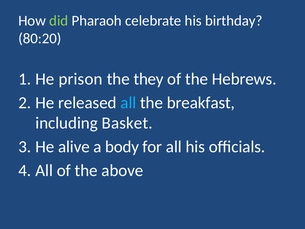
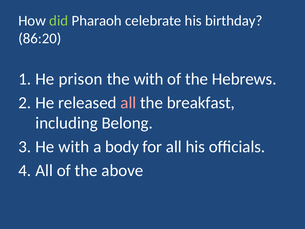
80:20: 80:20 -> 86:20 (40, 38)
the they: they -> with (149, 79)
all colour: light blue -> pink (128, 103)
Basket: Basket -> Belong (127, 123)
He alive: alive -> with (74, 147)
